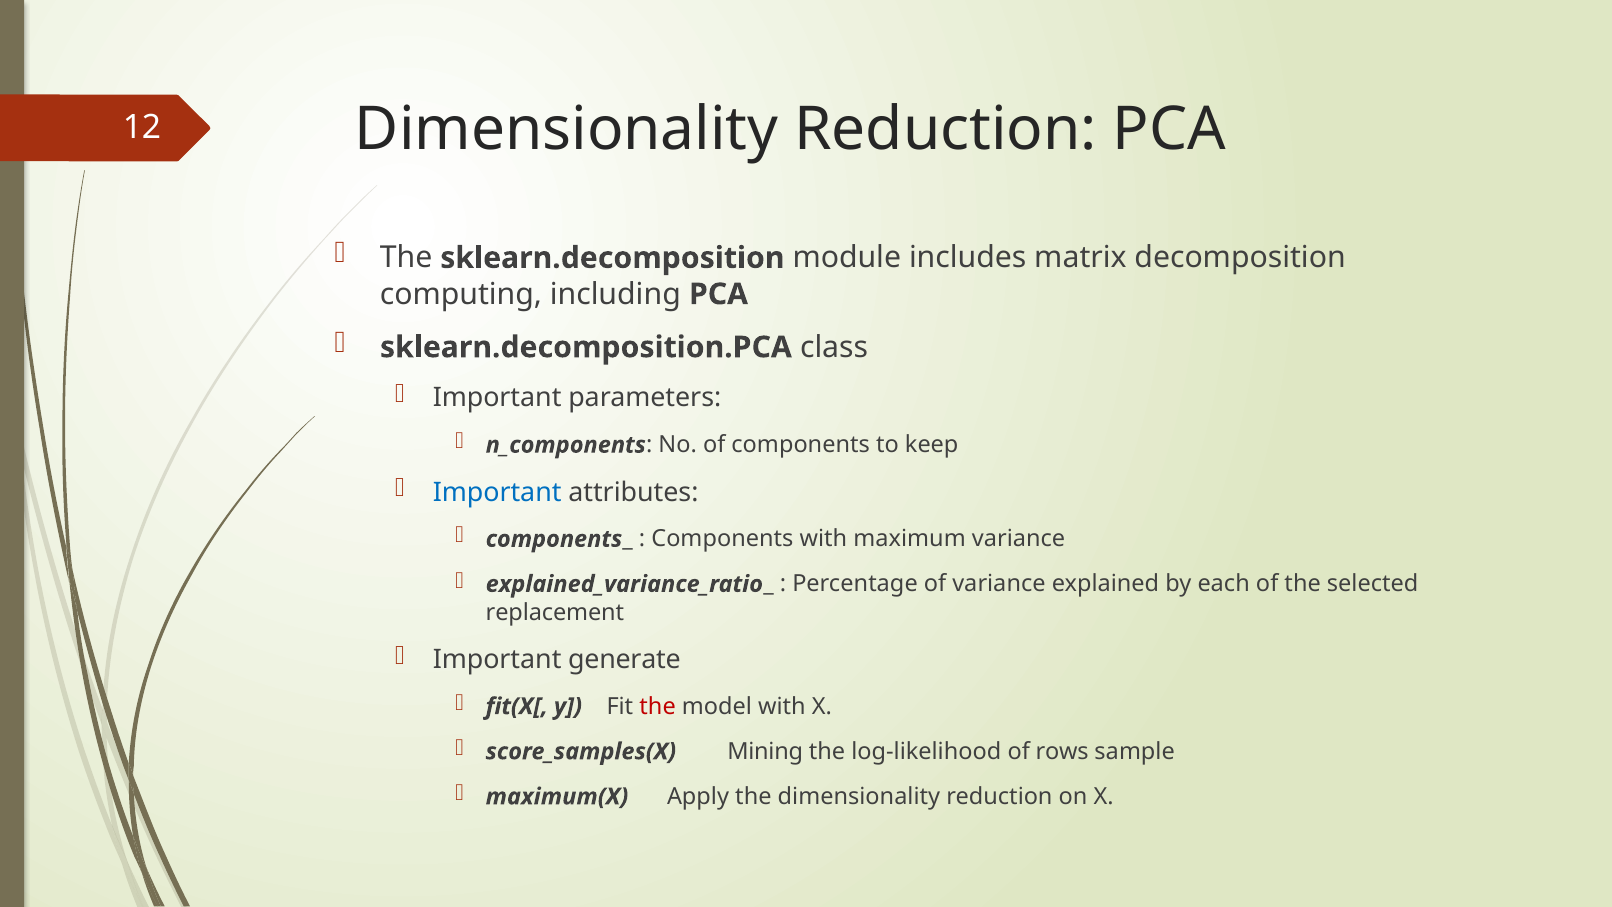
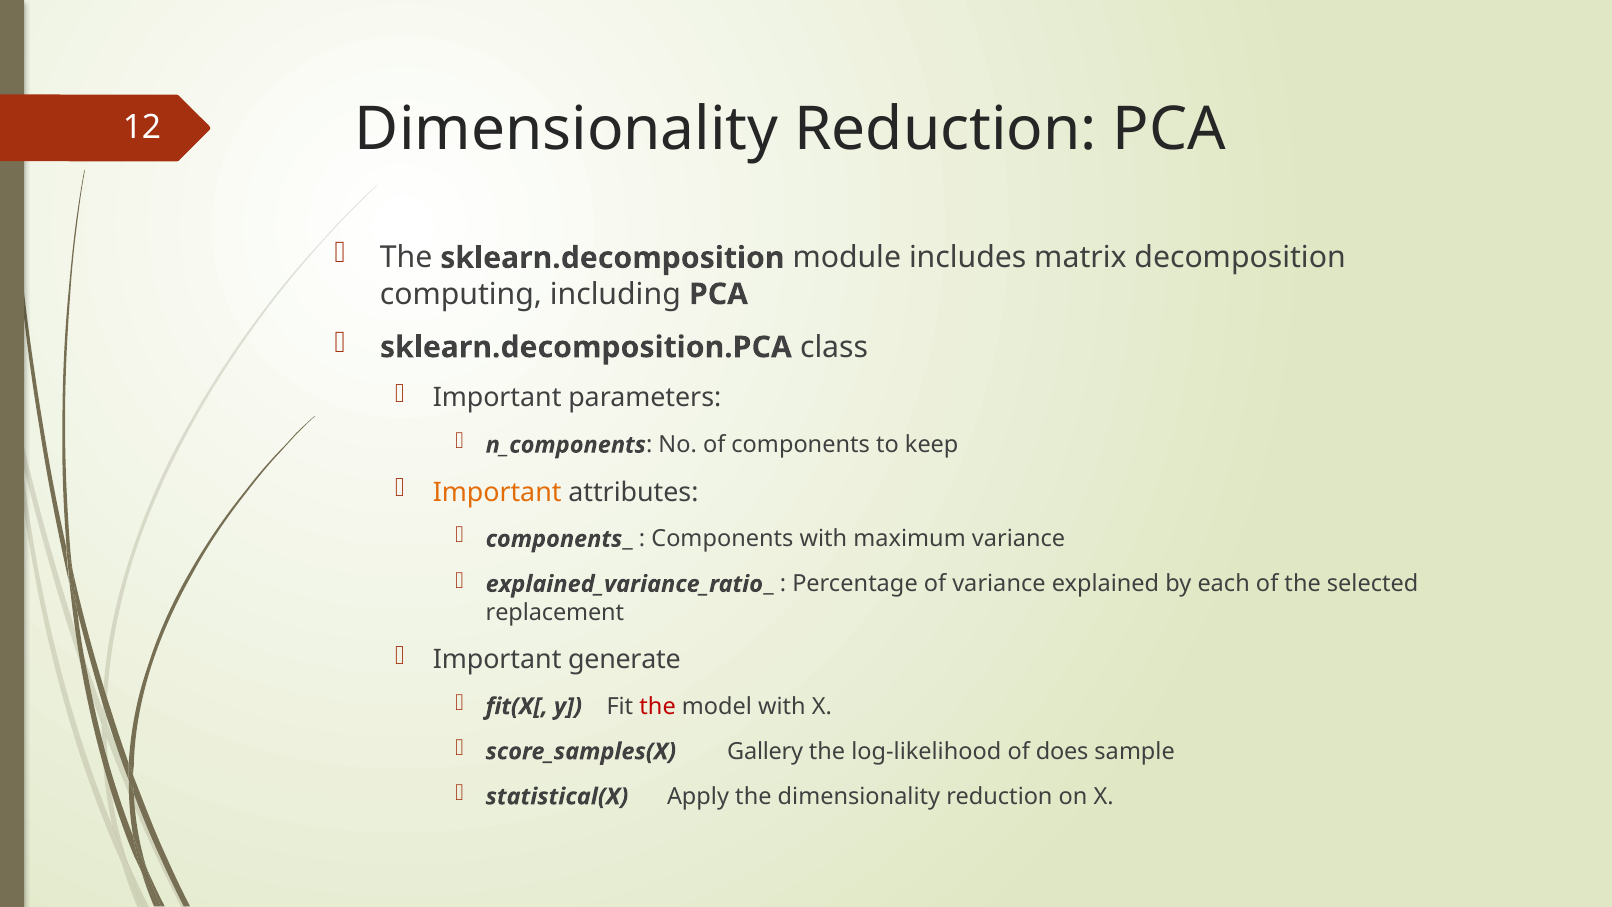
Important colour: blue -> orange (497, 492)
Mining: Mining -> Gallery (765, 751)
rows: rows -> does (1062, 751)
maximum(X: maximum(X -> statistical(X (557, 796)
